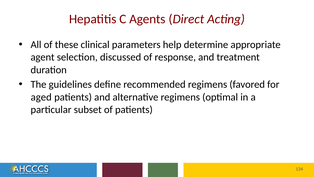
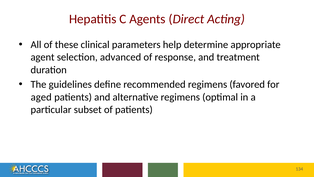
discussed: discussed -> advanced (121, 57)
